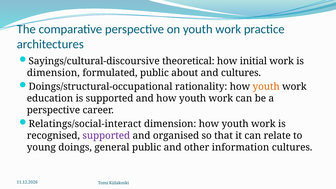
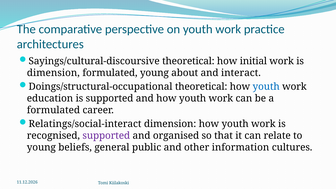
formulated public: public -> young (154, 73)
and cultures: cultures -> interact (241, 73)
Doings/structural-occupational rationality: rationality -> theoretical (201, 87)
youth colour: orange -> blue (266, 87)
perspective: perspective -> formulated (53, 110)
doings: doings -> beliefs (75, 147)
